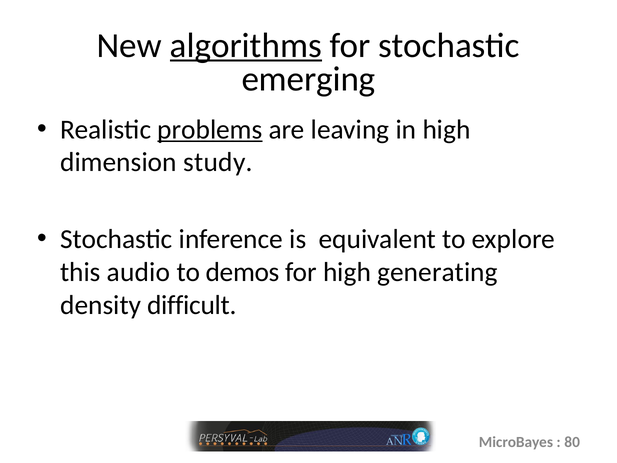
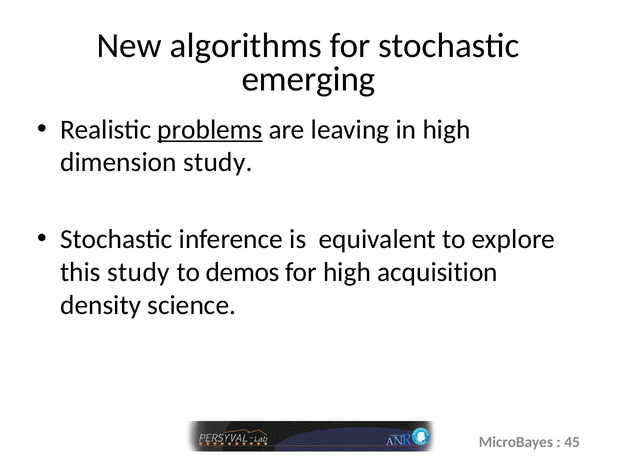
algorithms underline: present -> none (246, 45)
this audio: audio -> study (139, 272)
generating: generating -> acquisition (438, 272)
difficult: difficult -> science (192, 305)
80: 80 -> 45 (572, 442)
